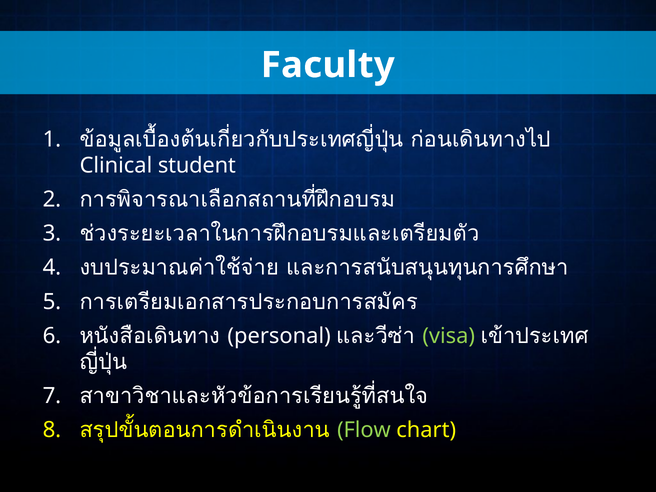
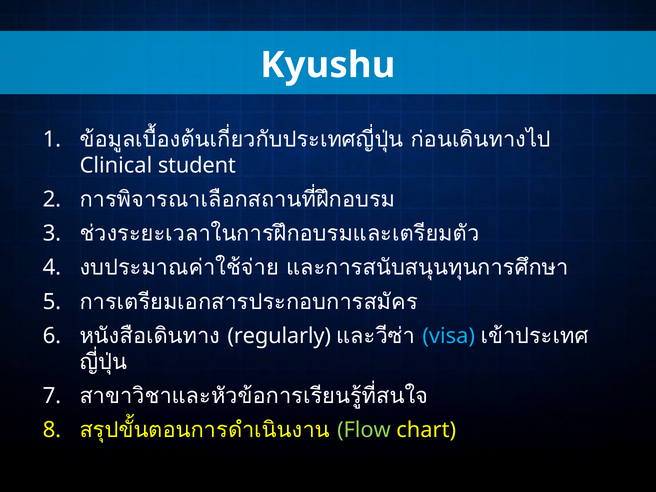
Faculty: Faculty -> Kyushu (328, 65)
personal: personal -> regularly (279, 336)
visa colour: light green -> light blue (449, 336)
